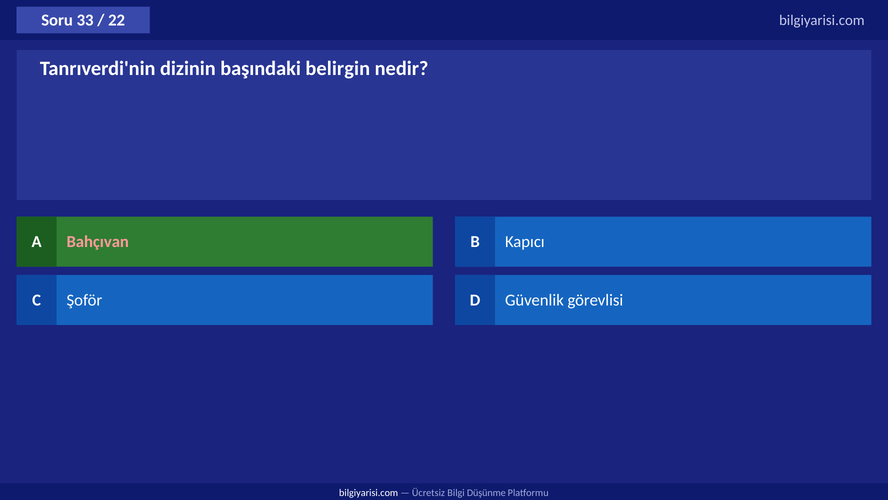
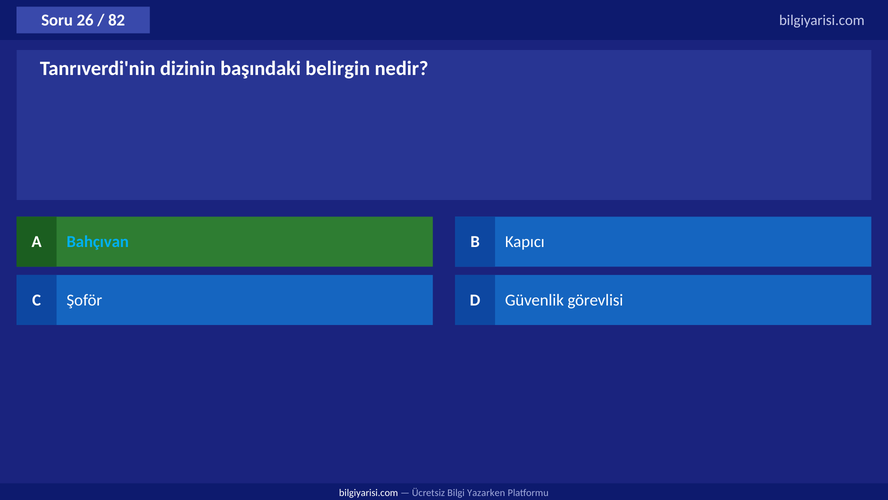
33: 33 -> 26 (85, 20)
22: 22 -> 82 (117, 20)
Bahçıvan colour: pink -> light blue (98, 242)
Düşünme: Düşünme -> Yazarken (486, 493)
